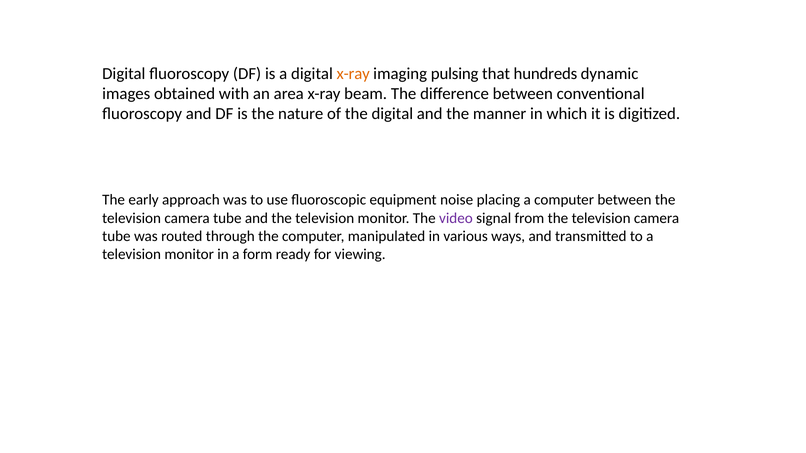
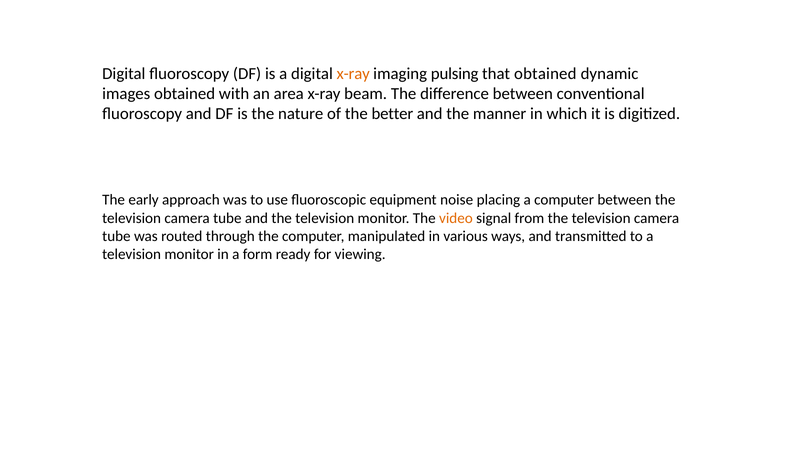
that hundreds: hundreds -> obtained (545, 74)
the digital: digital -> better (392, 114)
video colour: purple -> orange (456, 218)
